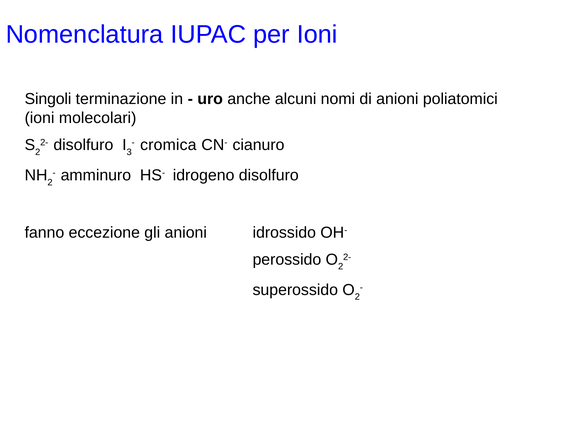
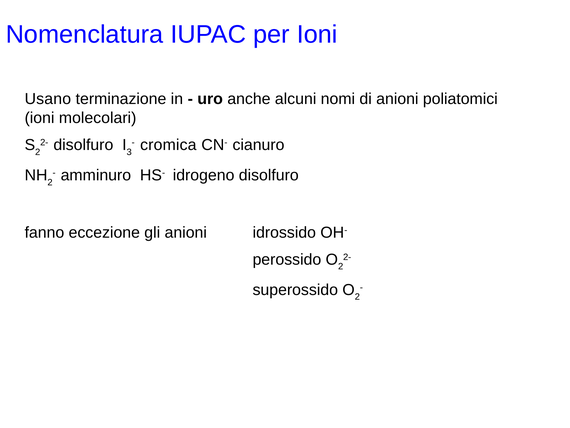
Singoli: Singoli -> Usano (48, 99)
